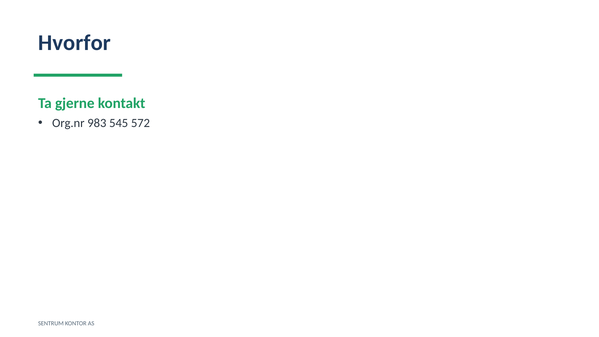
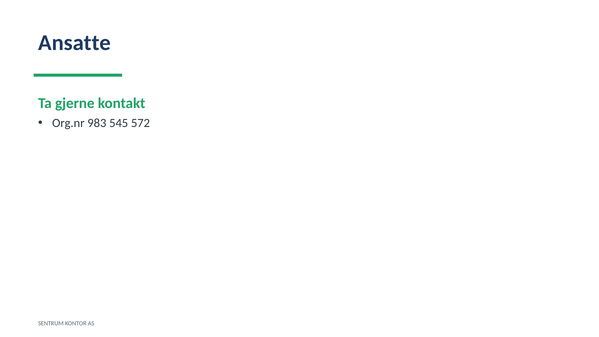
Hvorfor: Hvorfor -> Ansatte (75, 43)
